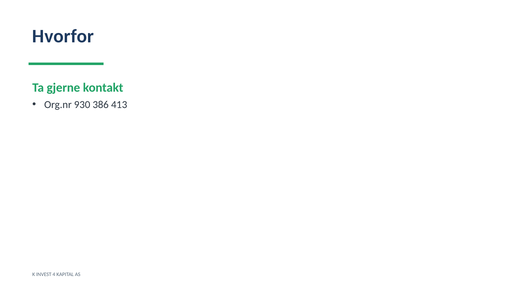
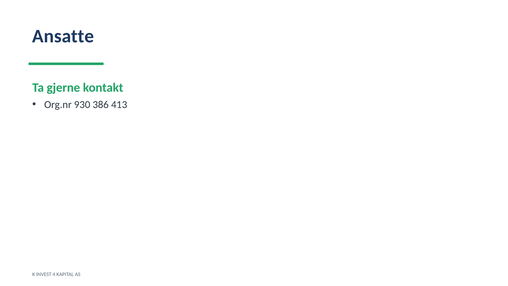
Hvorfor: Hvorfor -> Ansatte (63, 36)
